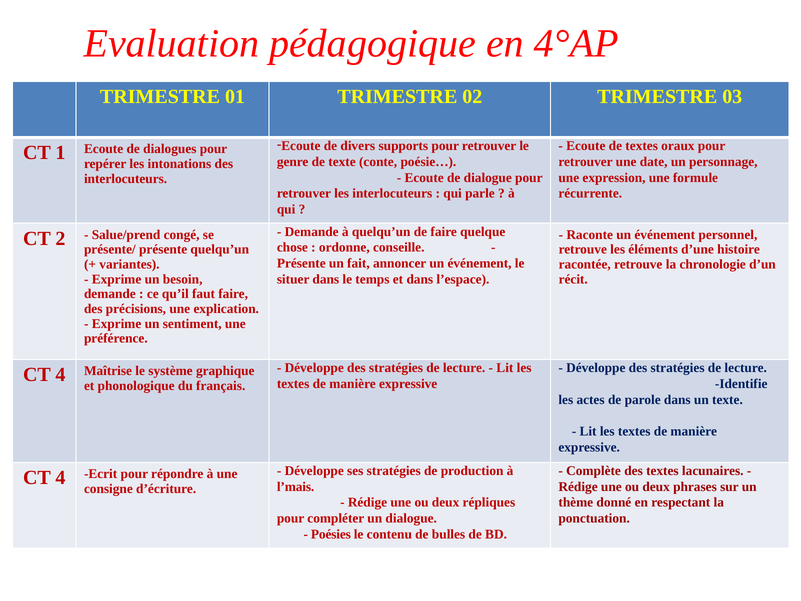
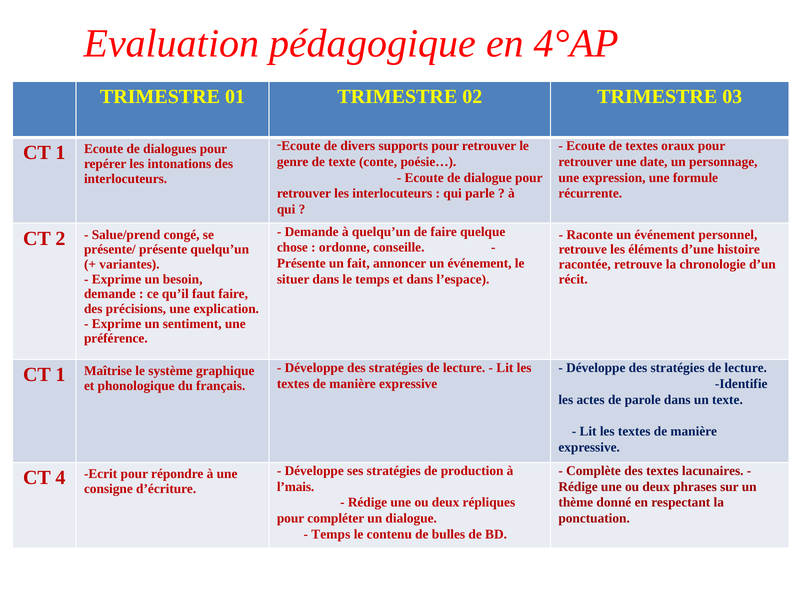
4: 4 -> 1 (60, 375)
Poésies: Poésies -> Temps (331, 534)
